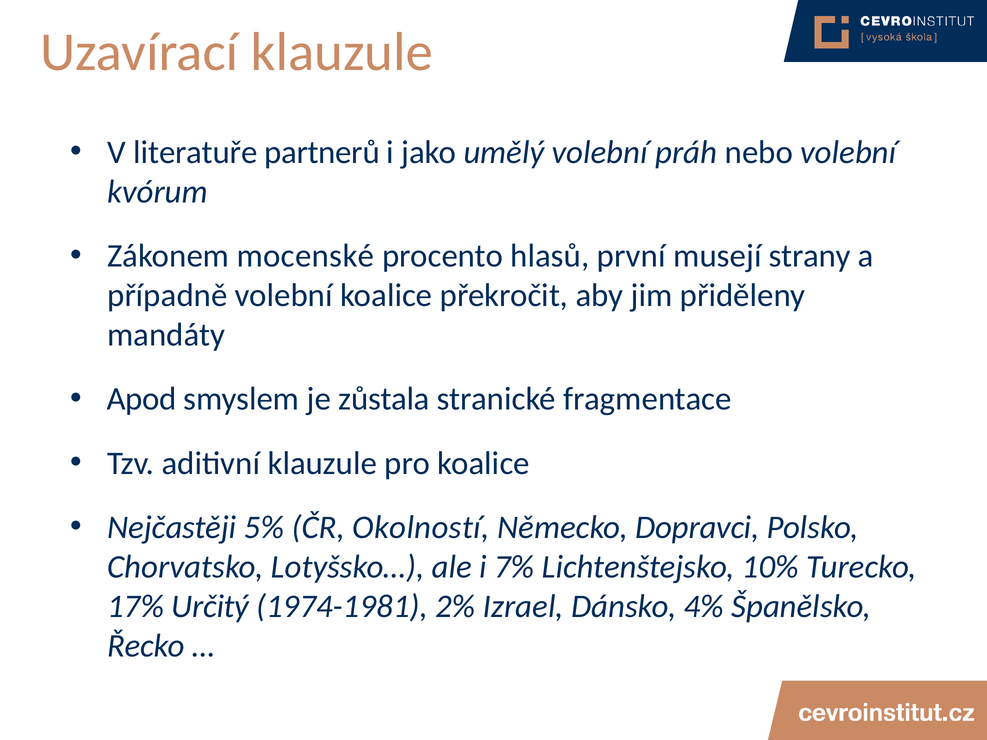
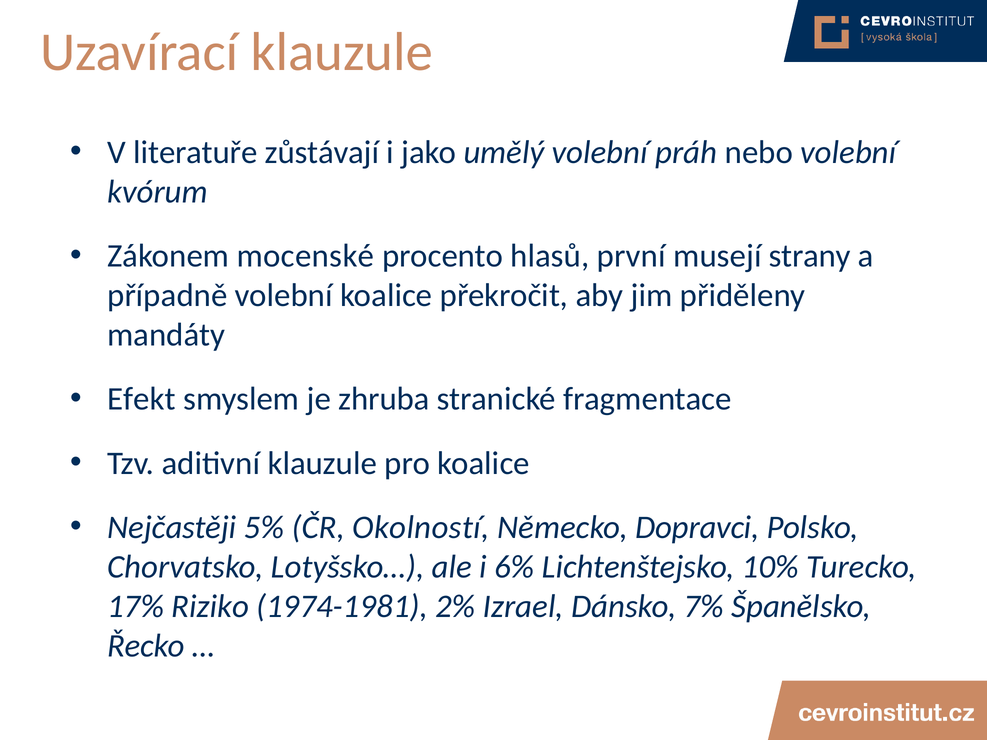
partnerů: partnerů -> zůstávají (322, 152)
Apod: Apod -> Efekt (142, 399)
zůstala: zůstala -> zhruba (384, 399)
7%: 7% -> 6% (514, 567)
Určitý: Určitý -> Riziko (210, 607)
4%: 4% -> 7% (704, 607)
